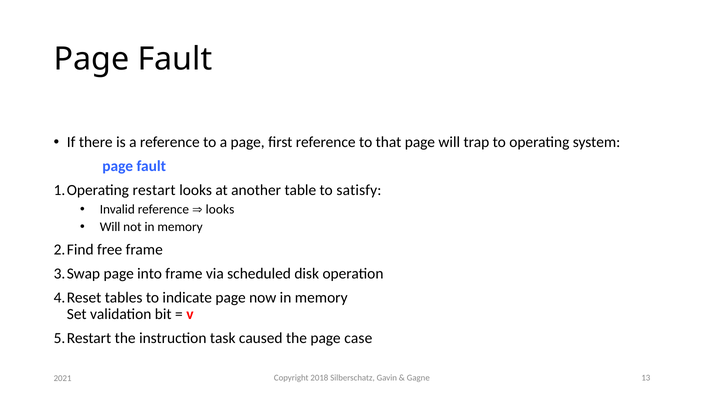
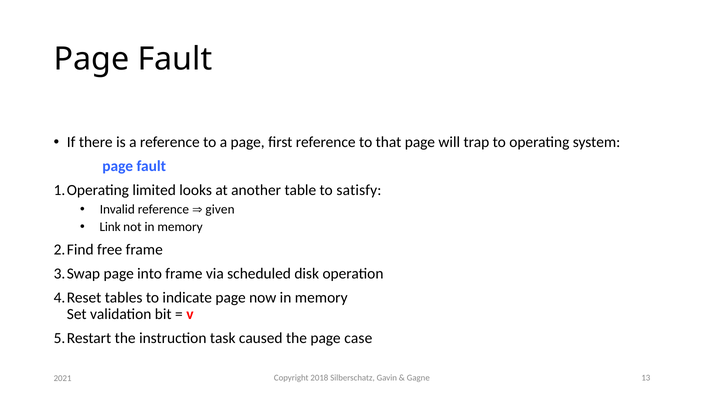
restart: restart -> limited (154, 190)
looks: looks -> given (220, 209)
Will: Will -> Link (110, 227)
